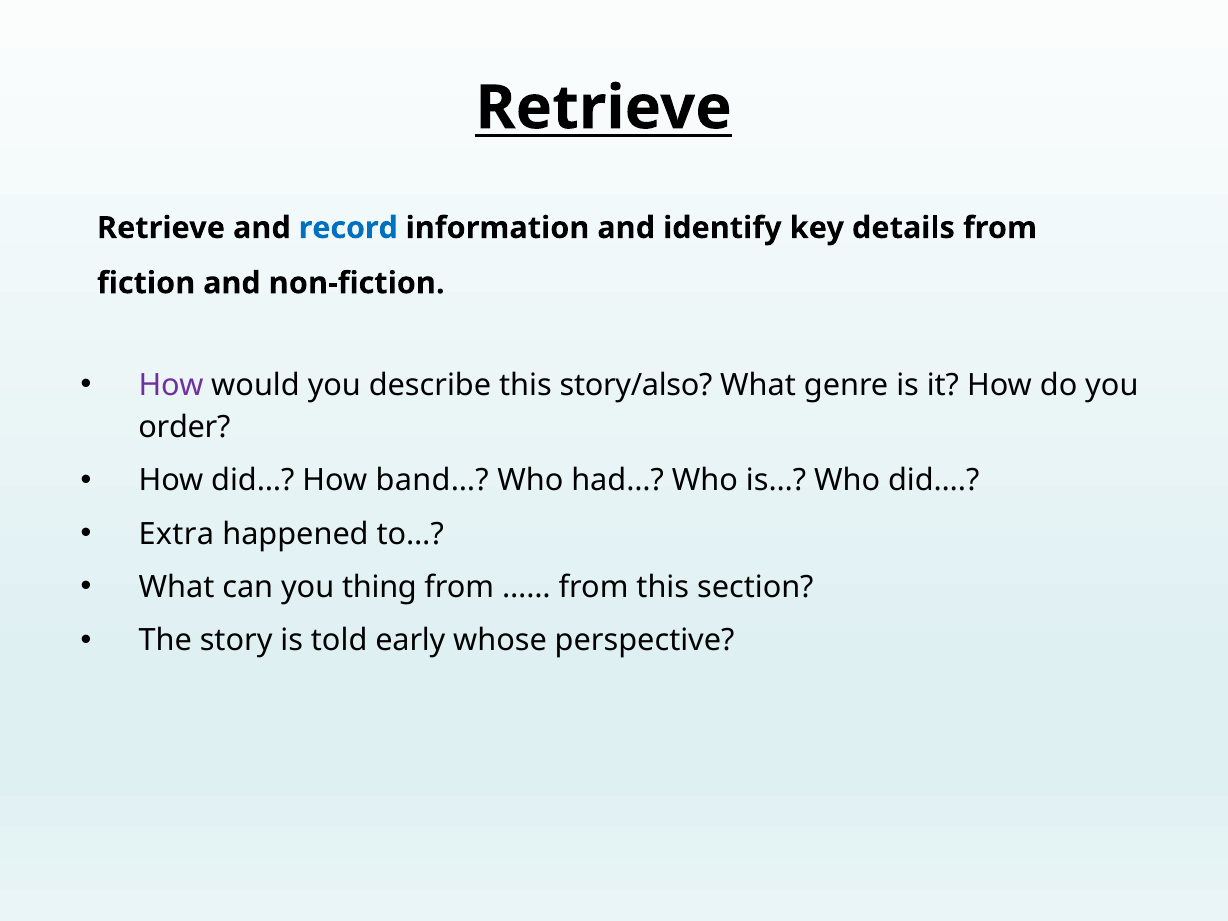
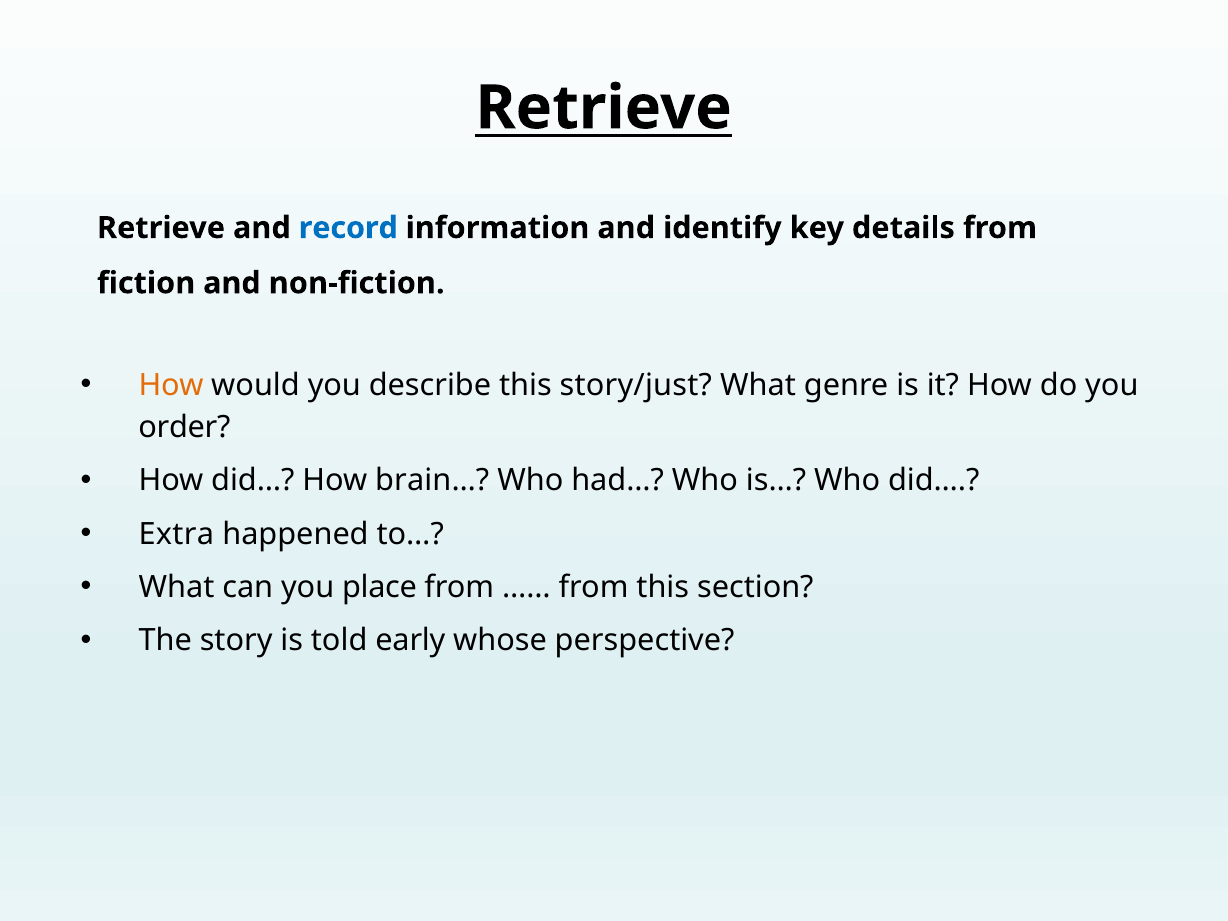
How colour: purple -> orange (171, 385)
story/also: story/also -> story/just (636, 385)
band…: band… -> brain… (432, 481)
thing: thing -> place (379, 587)
